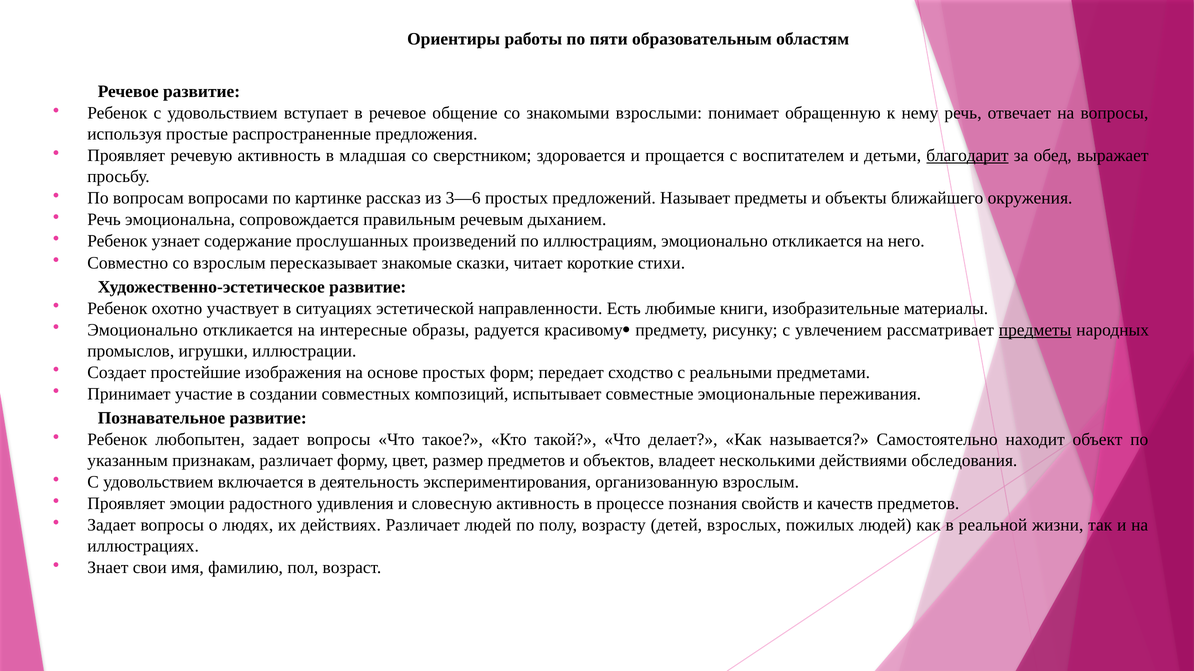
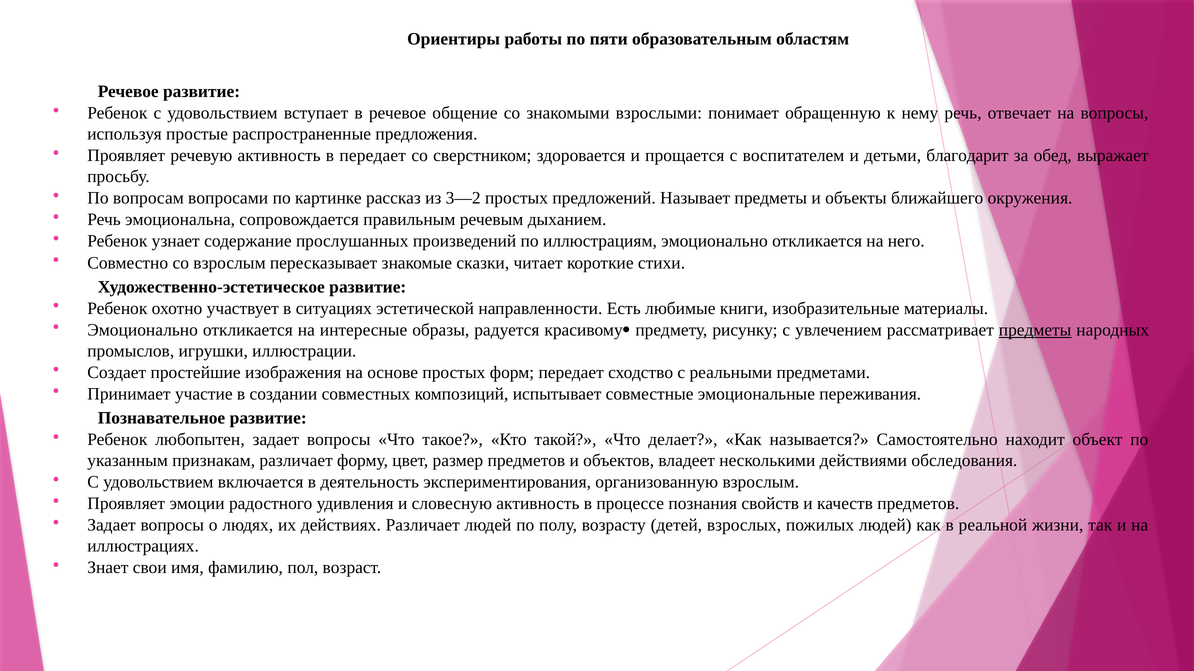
в младшая: младшая -> передает (373, 156)
благодарит underline: present -> none (967, 156)
3—6: 3—6 -> 3—2 (463, 198)
